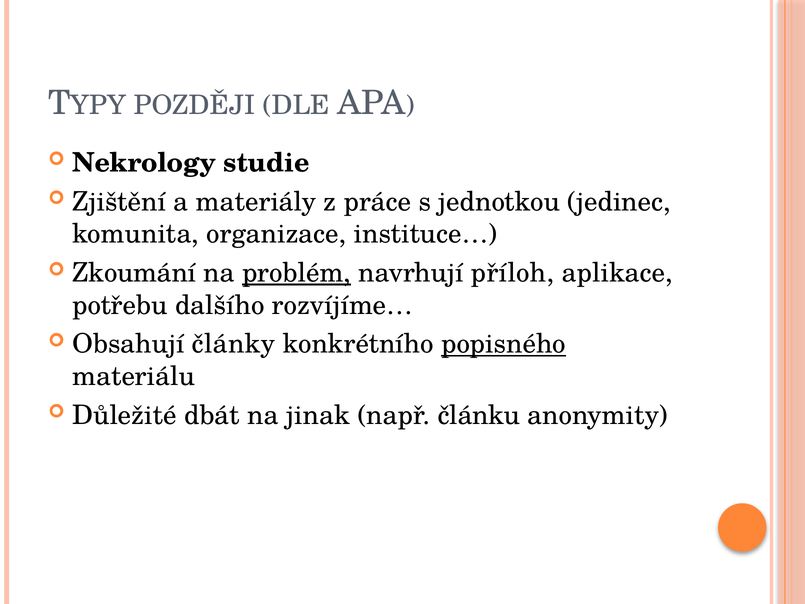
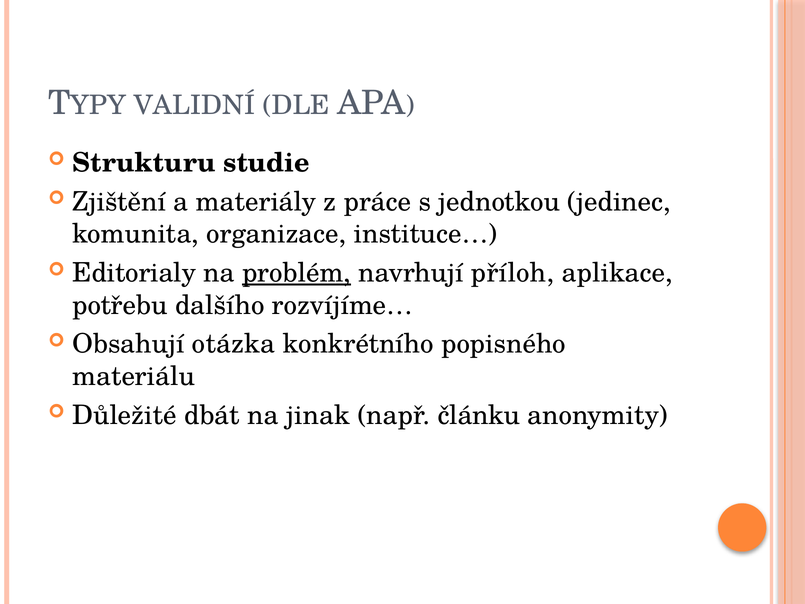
POZDĚJI: POZDĚJI -> VALIDNÍ (194, 105)
Nekrology: Nekrology -> Strukturu (144, 163)
Zkoumání: Zkoumání -> Editorialy (134, 273)
články: články -> otázka (234, 344)
popisného underline: present -> none (504, 344)
